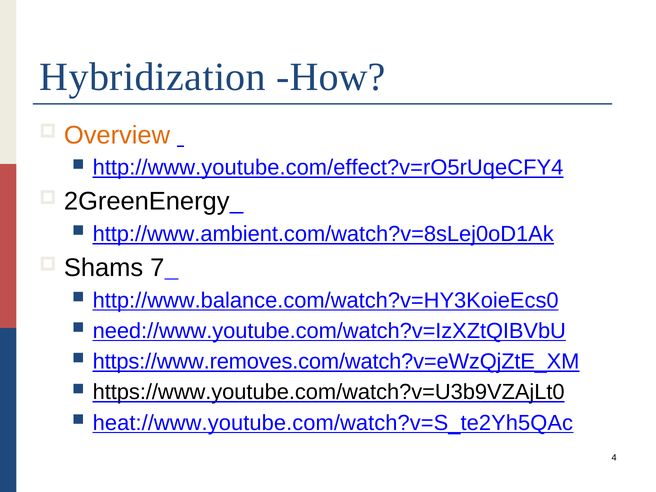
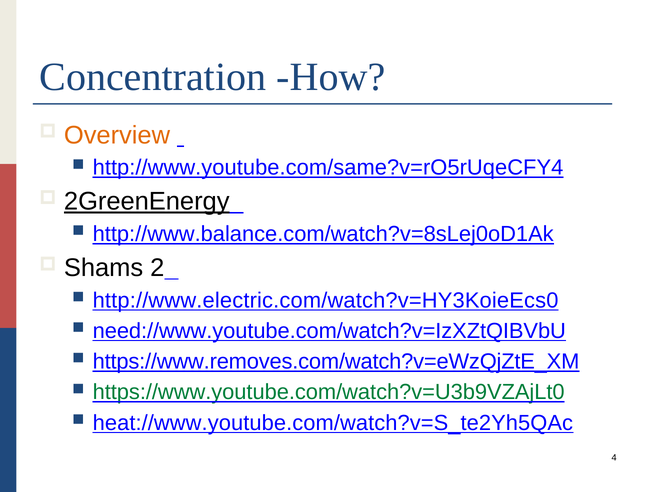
Hybridization: Hybridization -> Concentration (153, 77)
http://www.youtube.com/effect?v=rO5rUqeCFY4: http://www.youtube.com/effect?v=rO5rUqeCFY4 -> http://www.youtube.com/same?v=rO5rUqeCFY4 (328, 168)
2GreenEnergy underline: none -> present (147, 202)
http://www.ambient.com/watch?v=8sLej0oD1Ak: http://www.ambient.com/watch?v=8sLej0oD1Ak -> http://www.balance.com/watch?v=8sLej0oD1Ak (323, 234)
7: 7 -> 2 (157, 268)
http://www.balance.com/watch?v=HY3KoieEcs0: http://www.balance.com/watch?v=HY3KoieEcs0 -> http://www.electric.com/watch?v=HY3KoieEcs0 (326, 300)
https://www.youtube.com/watch?v=U3b9VZAjLt0 colour: black -> green (329, 392)
